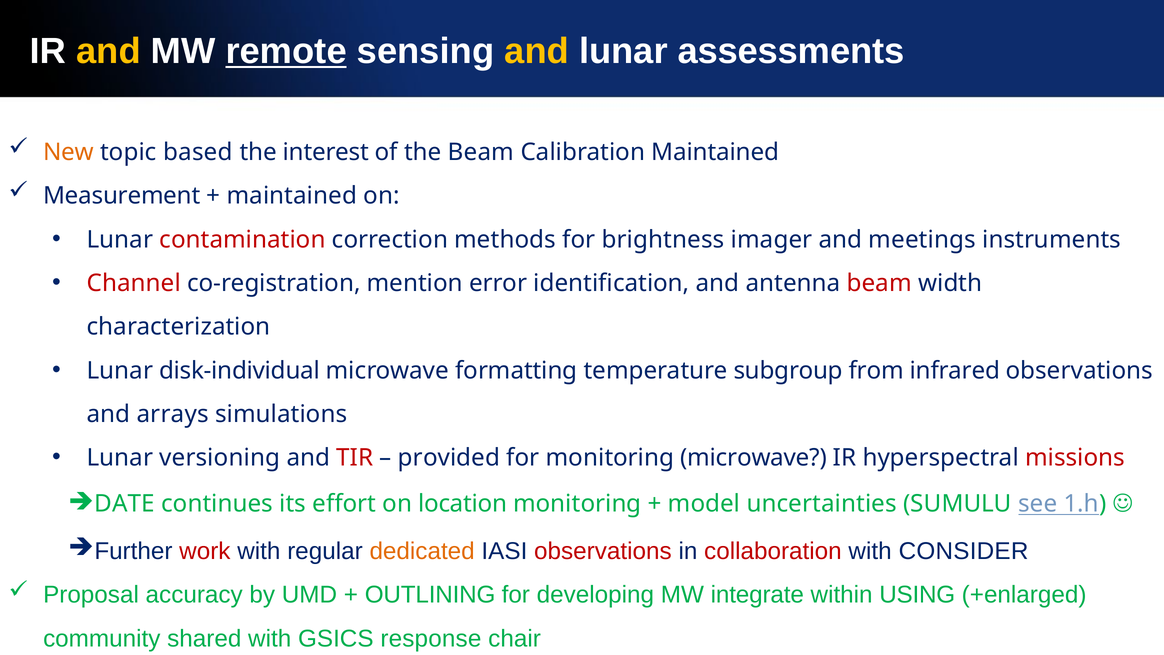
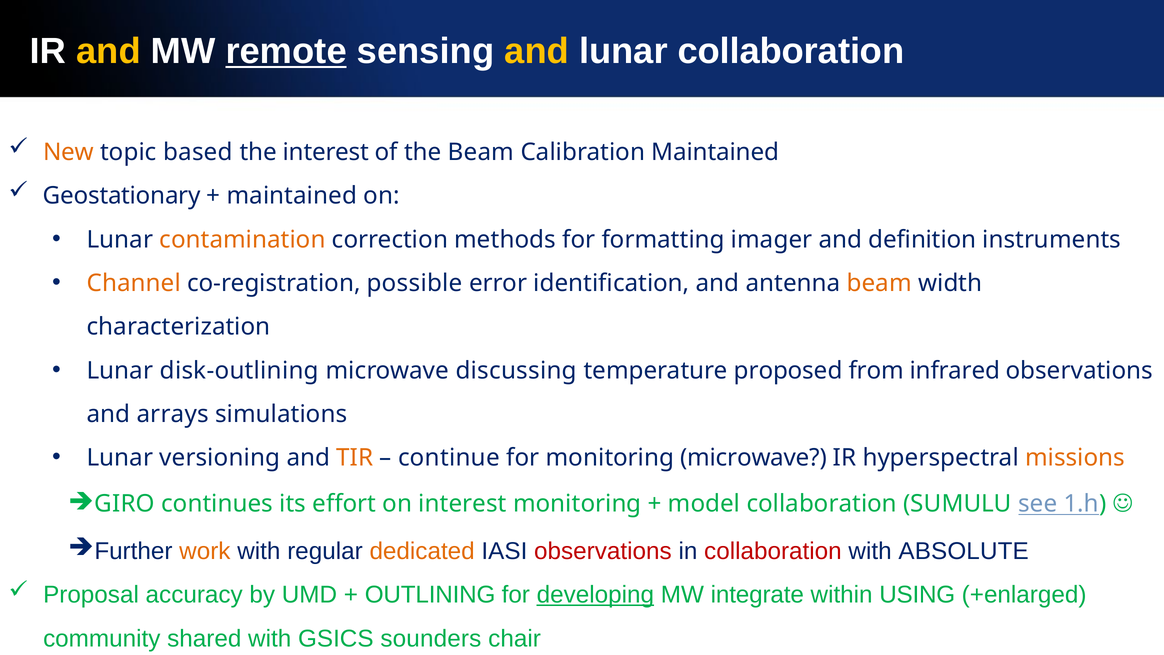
lunar assessments: assessments -> collaboration (791, 51)
Measurement: Measurement -> Geostationary (122, 196)
contamination colour: red -> orange (242, 239)
brightness: brightness -> formatting (663, 239)
meetings: meetings -> definition (922, 239)
Channel colour: red -> orange (134, 283)
mention: mention -> possible (415, 283)
beam colour: red -> orange (879, 283)
disk-individual: disk-individual -> disk-outlining (239, 370)
formatting: formatting -> discussing (516, 370)
subgroup: subgroup -> proposed (788, 370)
TIR colour: red -> orange (355, 458)
provided: provided -> continue (449, 458)
missions colour: red -> orange (1075, 458)
DATE: DATE -> GIRO (125, 503)
on location: location -> interest (463, 503)
model uncertainties: uncertainties -> collaboration (822, 503)
work colour: red -> orange (205, 551)
CONSIDER: CONSIDER -> ABSOLUTE (964, 551)
developing underline: none -> present (595, 595)
response: response -> sounders (431, 638)
